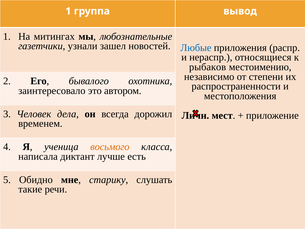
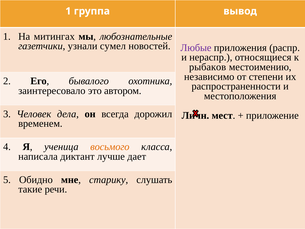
зашел: зашел -> сумел (113, 46)
Любые colour: blue -> purple (196, 48)
есть: есть -> дает (137, 156)
